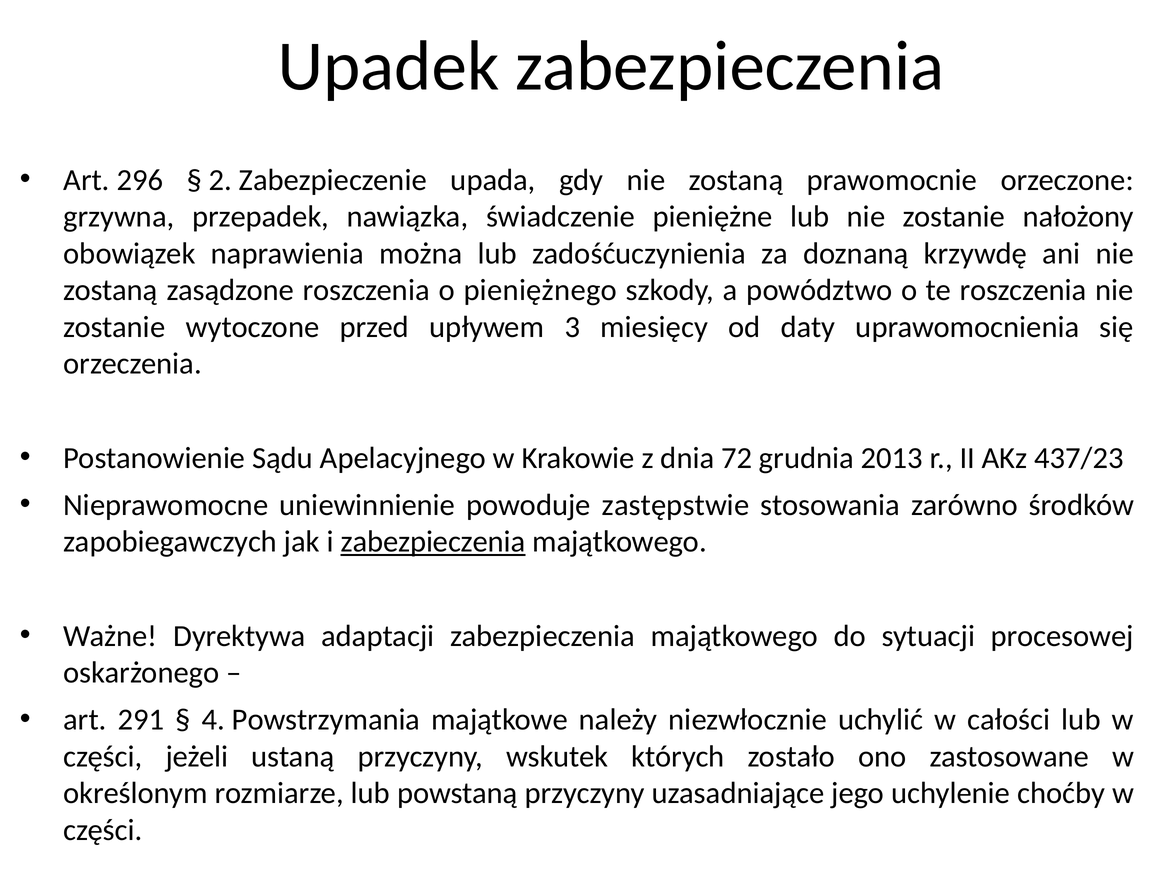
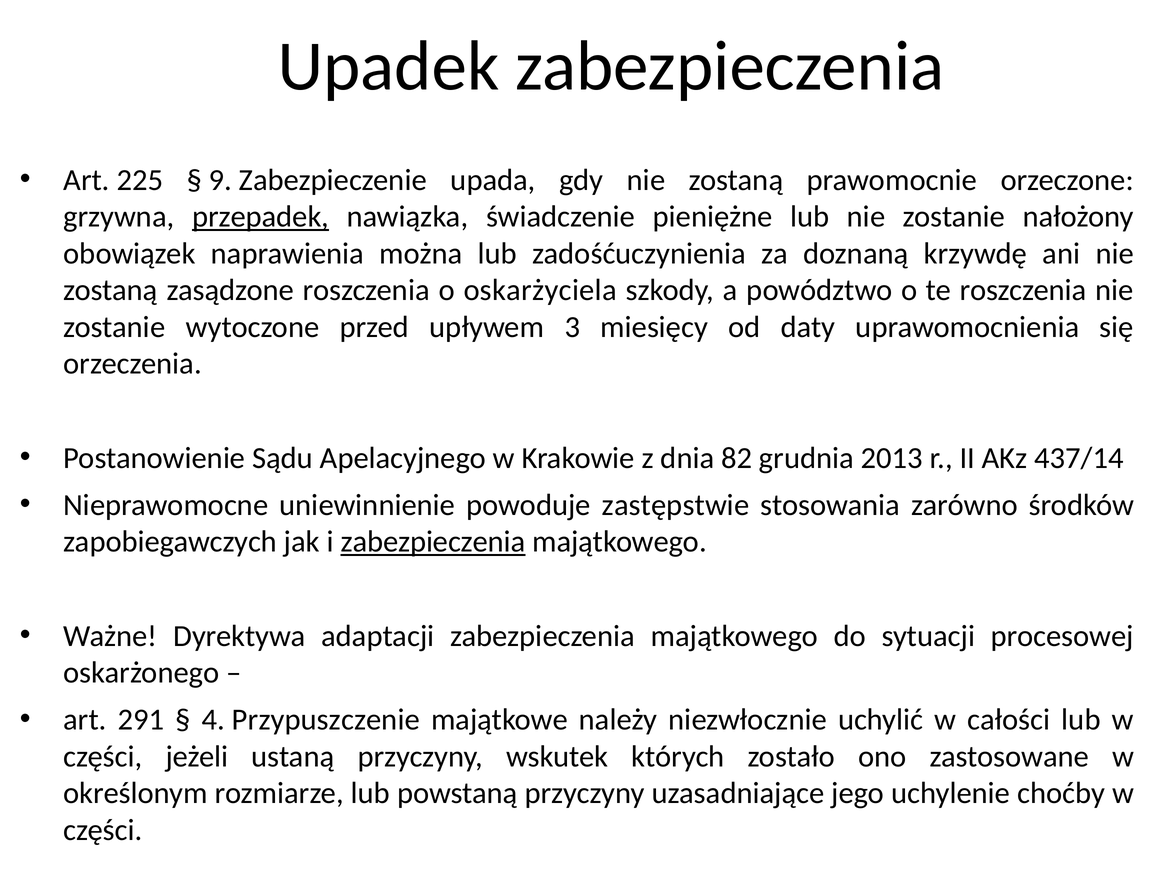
296: 296 -> 225 (140, 180)
2: 2 -> 9 (220, 180)
przepadek underline: none -> present (261, 217)
pieniężnego: pieniężnego -> oskarżyciela (540, 290)
72: 72 -> 82 (737, 458)
437/23: 437/23 -> 437/14 (1079, 458)
Powstrzymania: Powstrzymania -> Przypuszczenie (326, 720)
